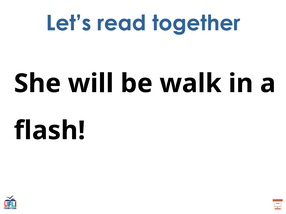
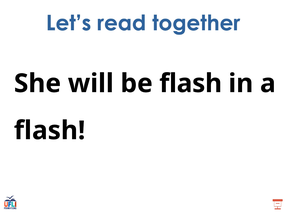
be walk: walk -> flash (191, 84)
